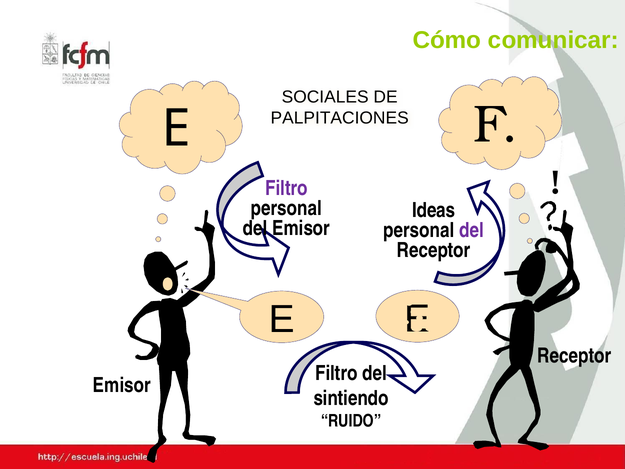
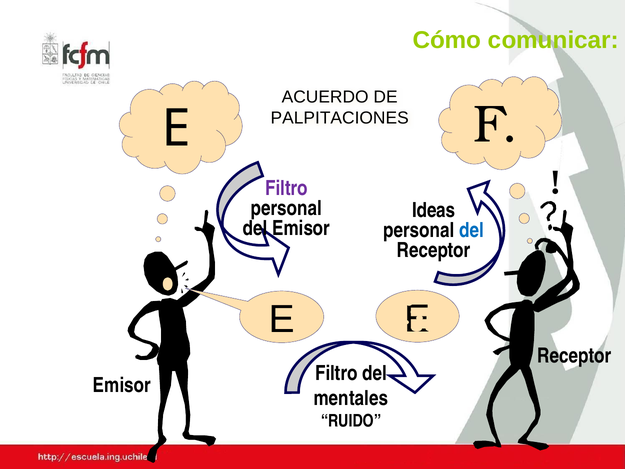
SOCIALES: SOCIALES -> ACUERDO (325, 97)
del colour: purple -> blue (472, 230)
sintiendo: sintiendo -> mentales (351, 398)
